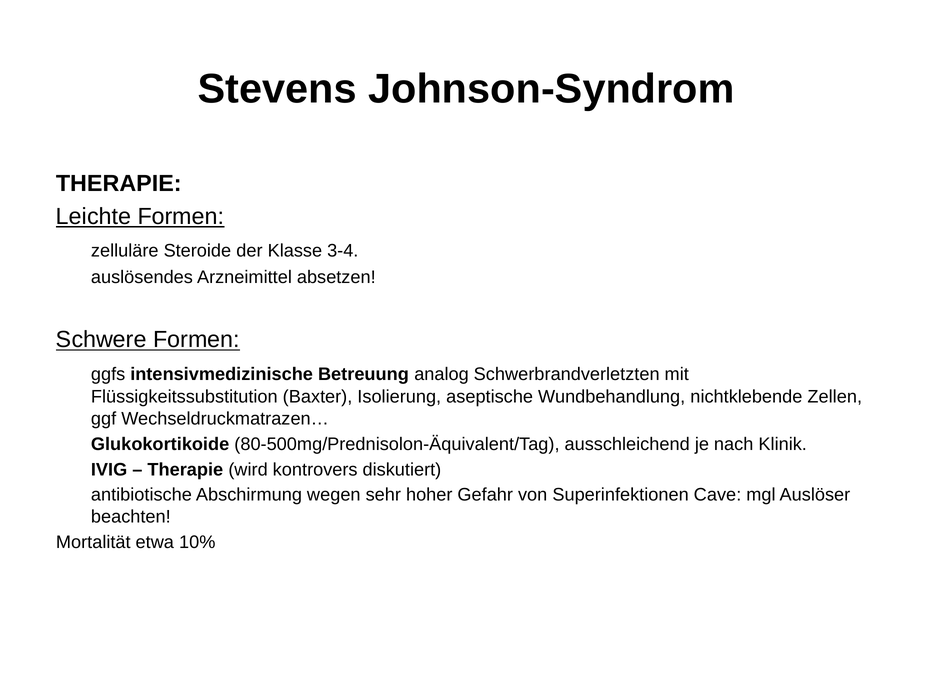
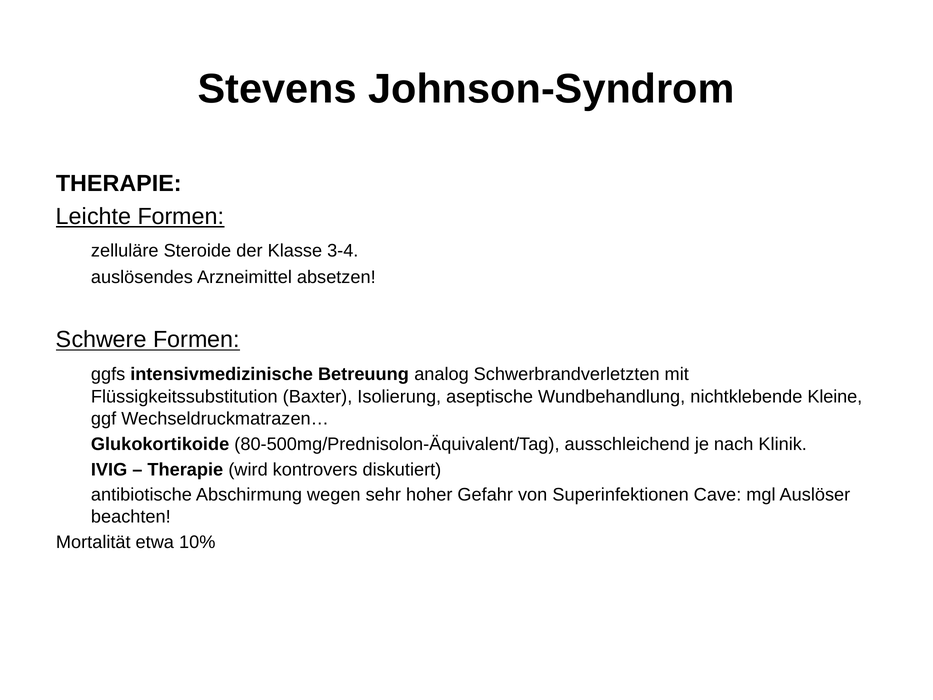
Zellen: Zellen -> Kleine (835, 397)
